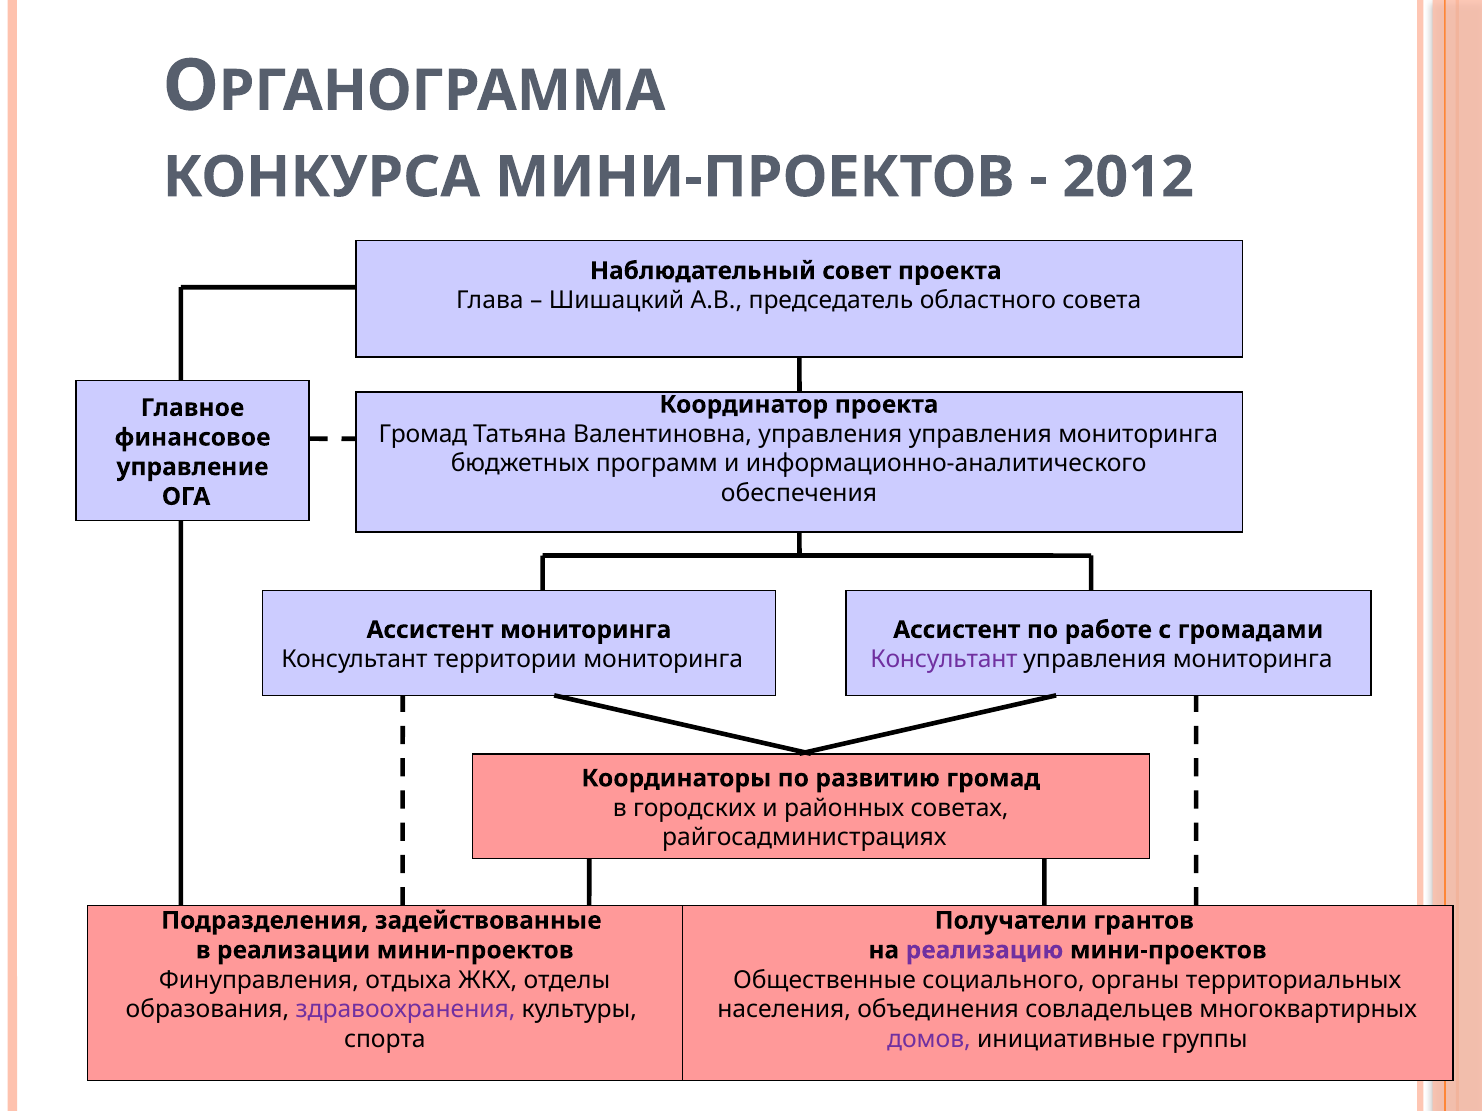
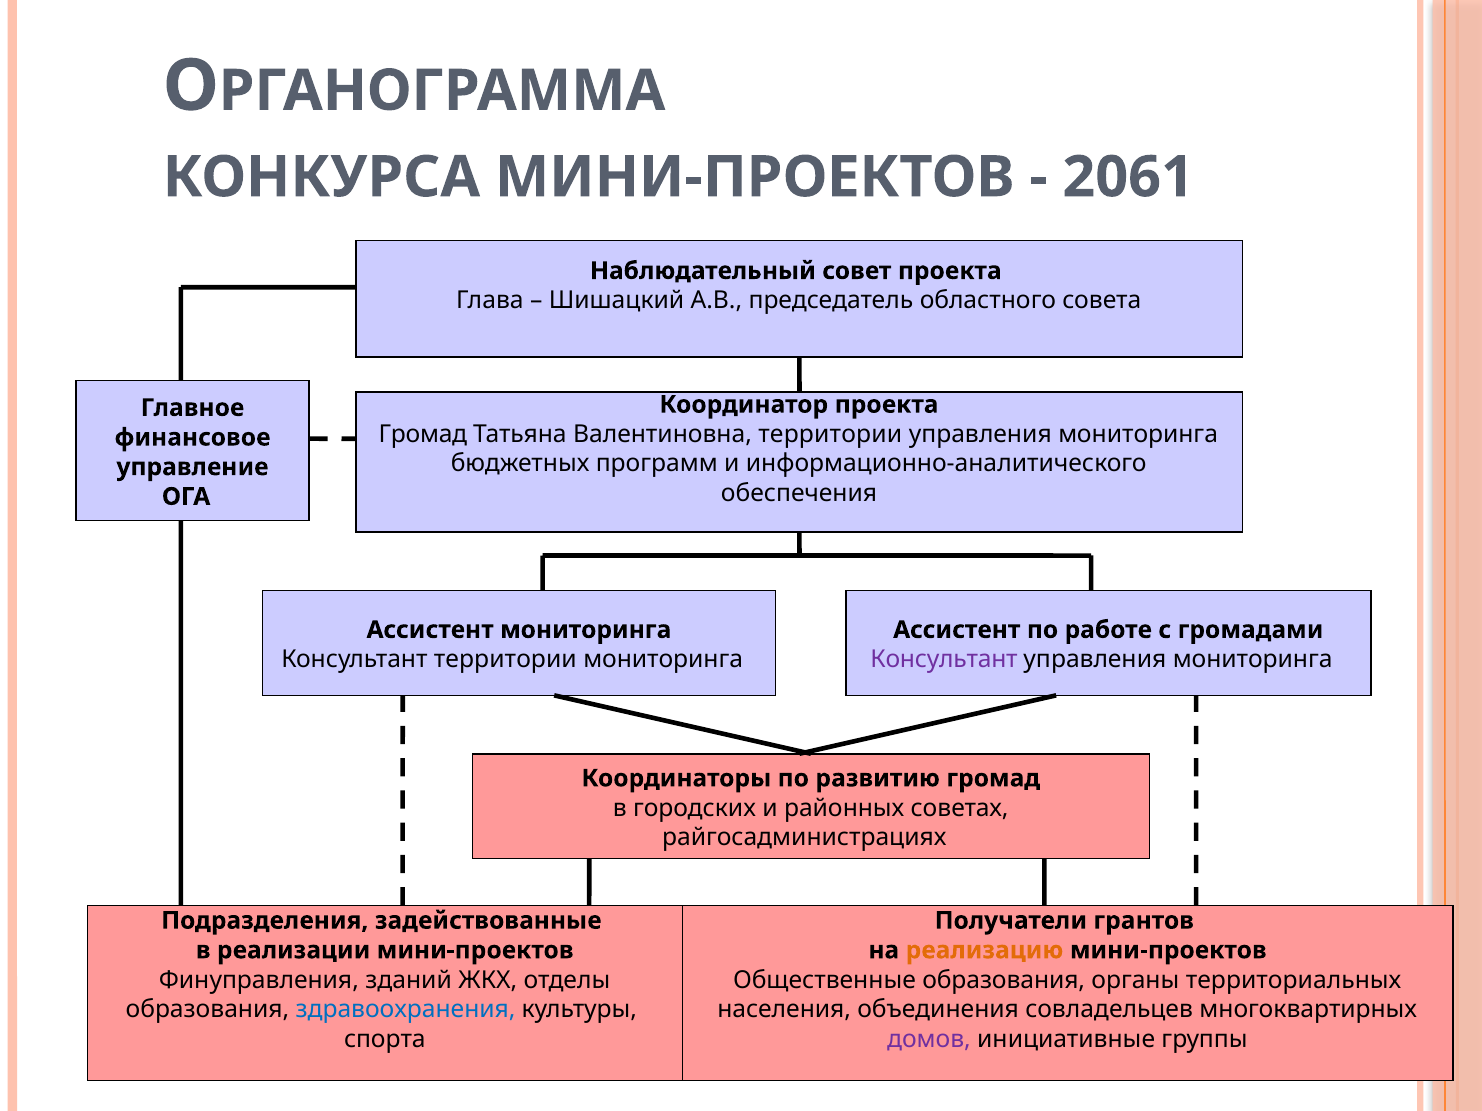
2012: 2012 -> 2061 (1128, 177)
Валентиновна управления: управления -> территории (830, 434)
реализацию colour: purple -> orange (984, 951)
отдыха: отдыха -> зданий (409, 980)
Общественные социального: социального -> образования (1004, 980)
здравоохранения colour: purple -> blue (406, 1010)
